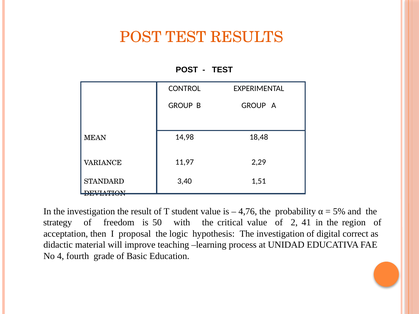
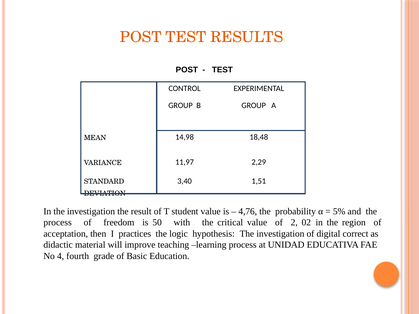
strategy: strategy -> process (58, 223)
41: 41 -> 02 (306, 223)
proposal: proposal -> practices (135, 234)
